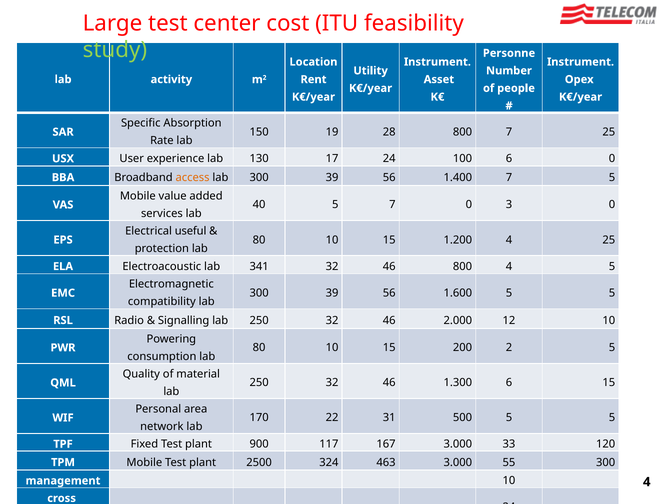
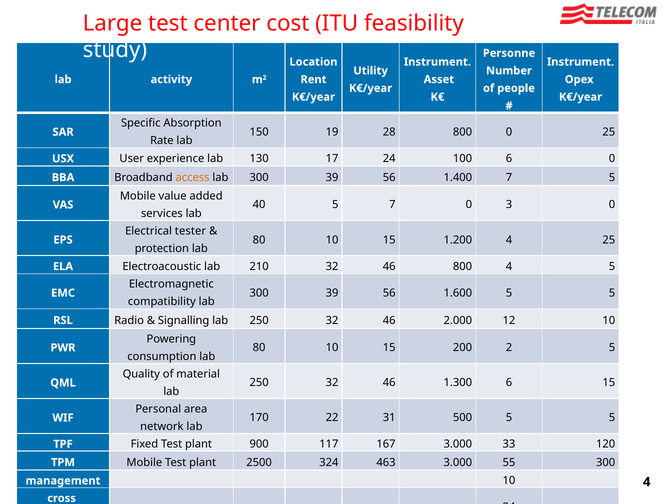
study colour: light green -> white (115, 50)
800 7: 7 -> 0 (509, 132)
useful: useful -> tester (190, 231)
341: 341 -> 210 (259, 266)
